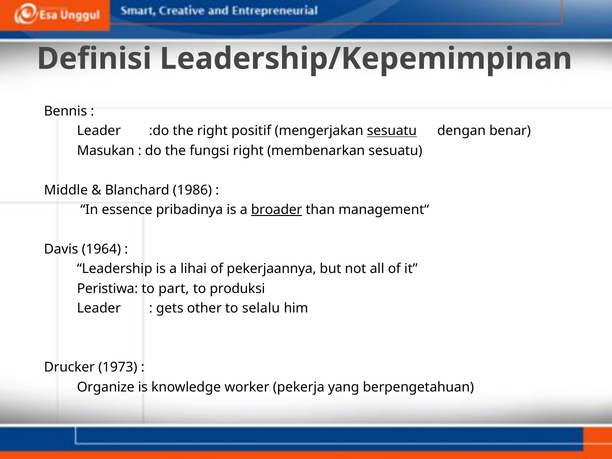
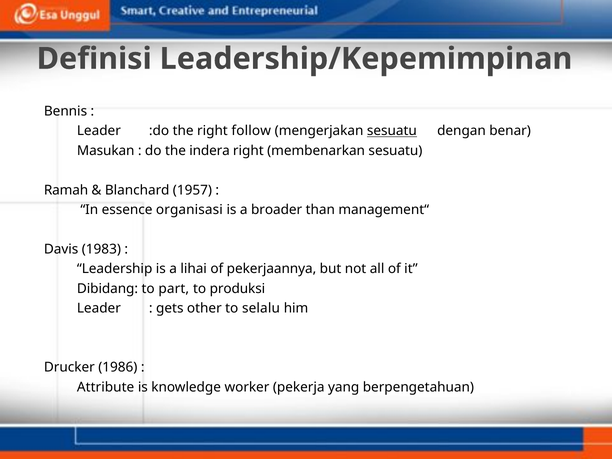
positif: positif -> follow (251, 131)
fungsi: fungsi -> indera (210, 151)
Middle: Middle -> Ramah (66, 190)
1986: 1986 -> 1957 (192, 190)
pribadinya: pribadinya -> organisasi (189, 210)
broader underline: present -> none (277, 210)
1964: 1964 -> 1983 (101, 249)
Peristiwa: Peristiwa -> Dibidang (107, 289)
1973: 1973 -> 1986 (118, 367)
Organize: Organize -> Attribute (106, 387)
